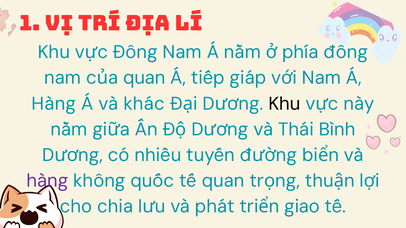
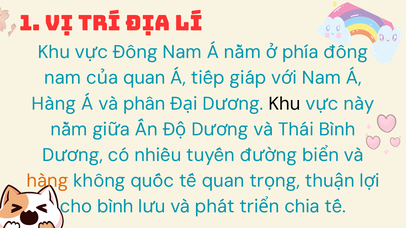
khác: khác -> phân (144, 104)
hàng colour: purple -> orange (47, 181)
cho chia: chia -> bình (115, 207)
giao: giao -> chia (302, 207)
